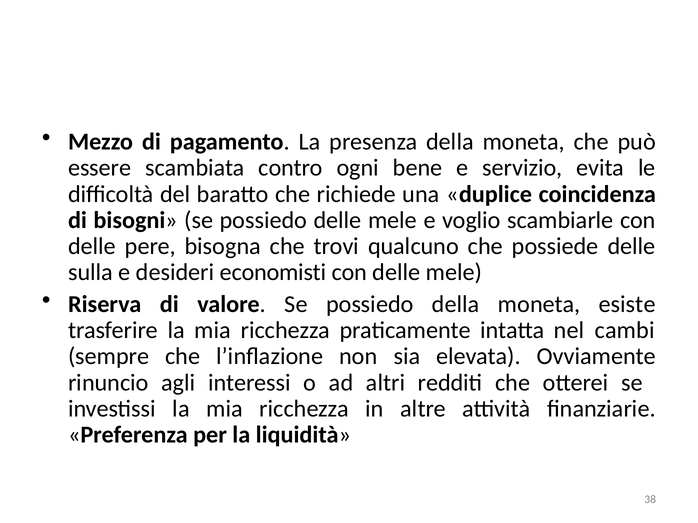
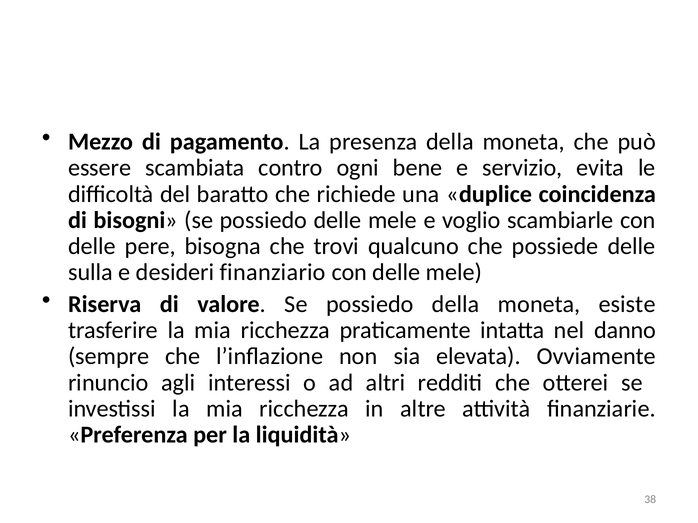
economisti: economisti -> finanziario (273, 273)
cambi: cambi -> danno (625, 331)
